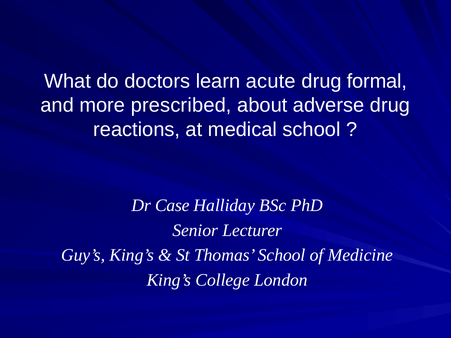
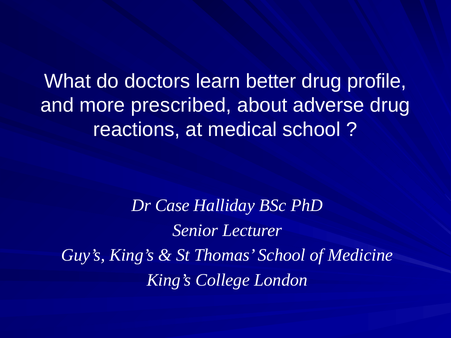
acute: acute -> better (271, 81)
formal: formal -> profile (377, 81)
